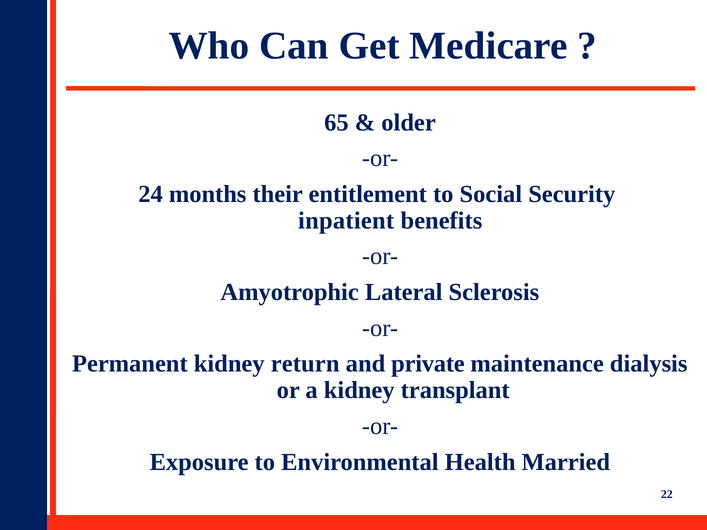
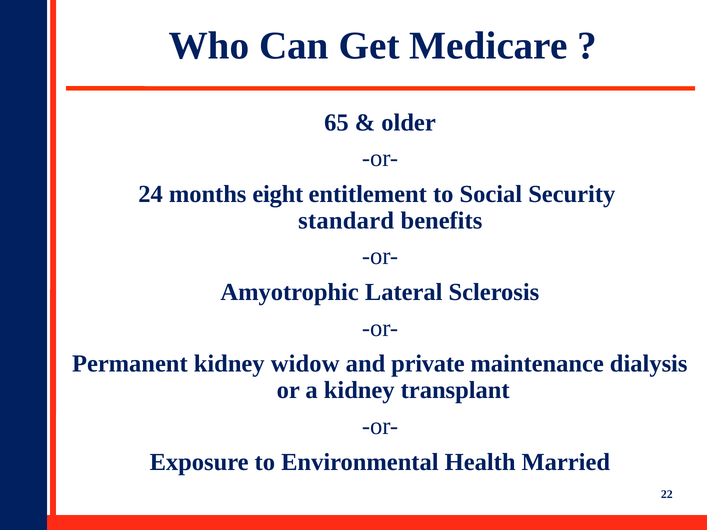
their: their -> eight (278, 194)
inpatient: inpatient -> standard (346, 221)
return: return -> widow (305, 364)
